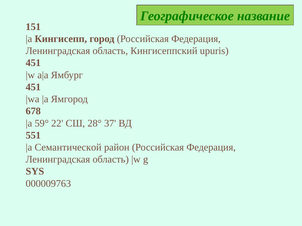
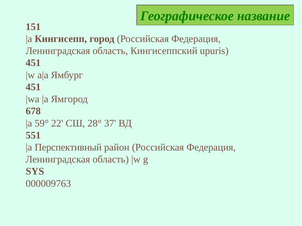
Семантической: Семантической -> Перспективный (68, 148)
